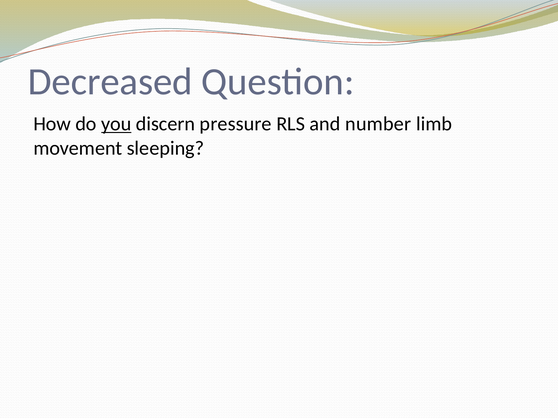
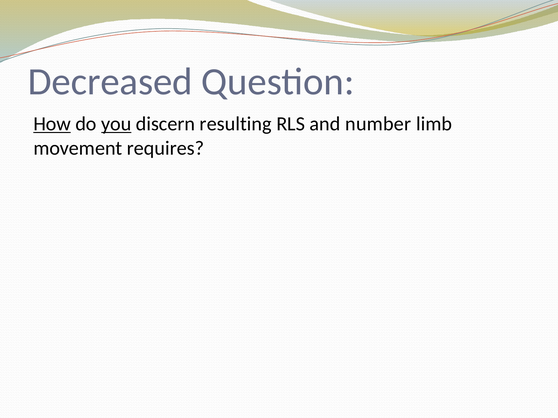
How underline: none -> present (52, 124)
pressure: pressure -> resulting (236, 124)
sleeping: sleeping -> requires (165, 148)
